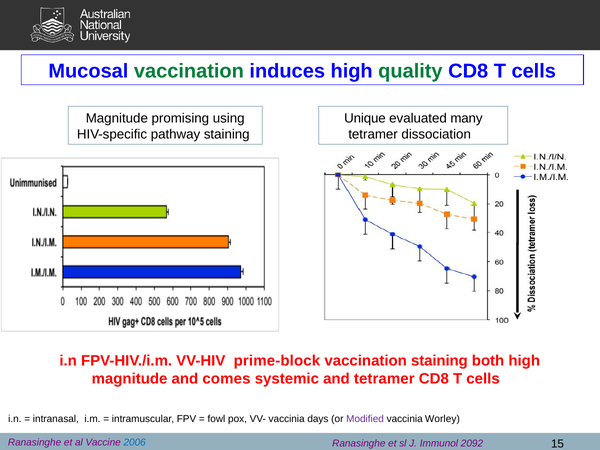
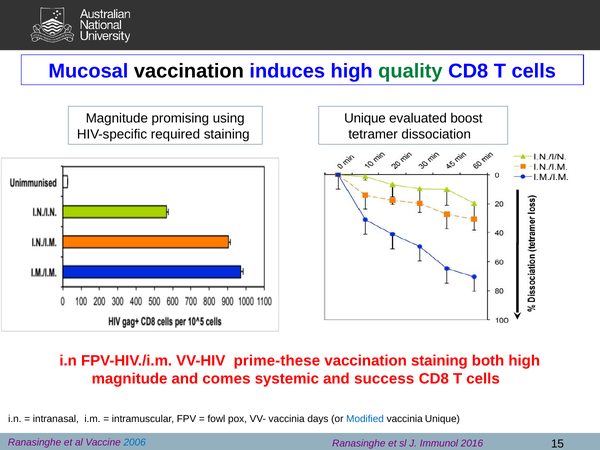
vaccination colour: green -> black (189, 71)
many: many -> boost (466, 118)
pathway: pathway -> required (175, 134)
prime-block: prime-block -> prime-these (277, 361)
and tetramer: tetramer -> success (384, 379)
Modified colour: purple -> blue (365, 419)
vaccinia Worley: Worley -> Unique (442, 419)
2092: 2092 -> 2016 (472, 443)
